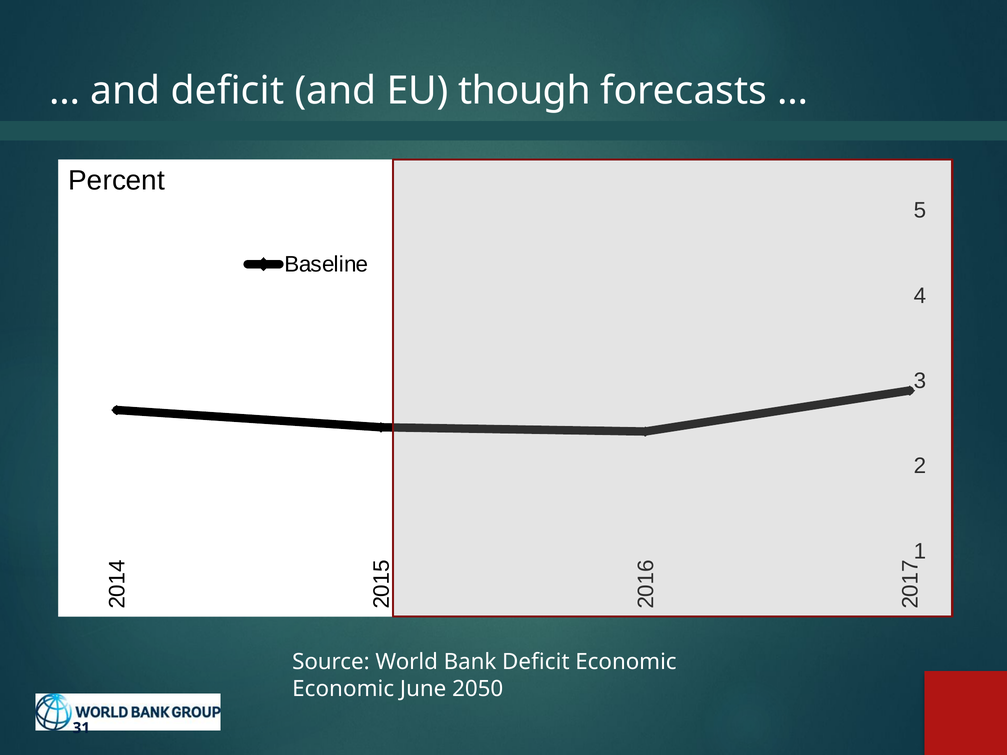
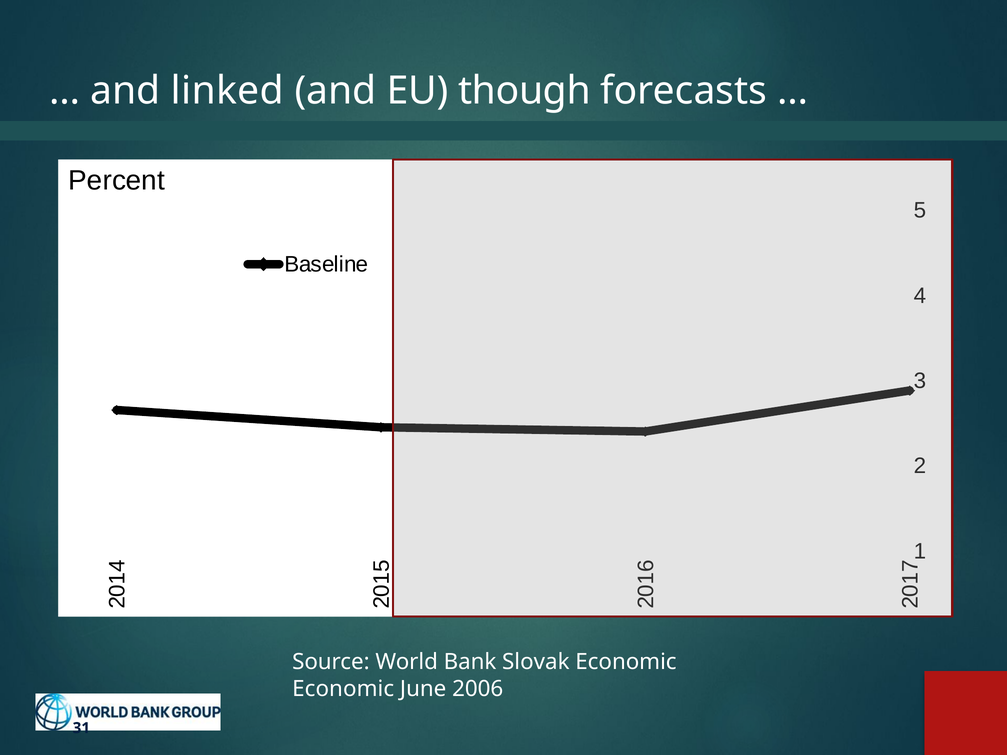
and deficit: deficit -> linked (227, 91)
Bank Deficit: Deficit -> Slovak (536, 662)
2050: 2050 -> 2006 (478, 689)
